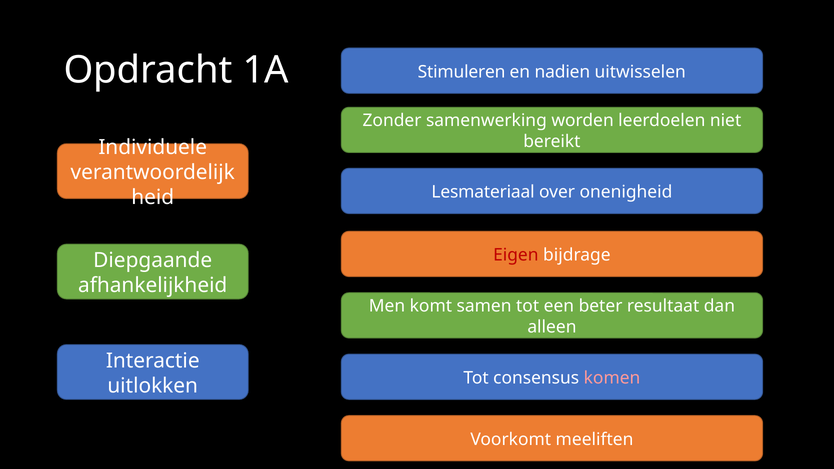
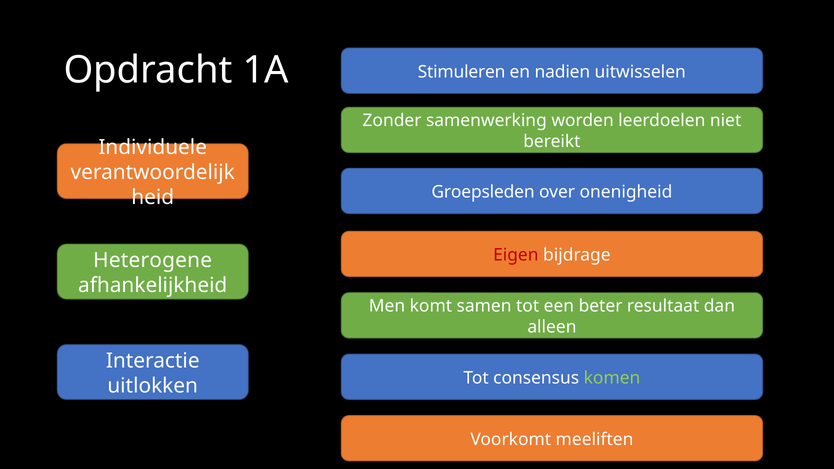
Lesmateriaal: Lesmateriaal -> Groepsleden (483, 192)
Diepgaande: Diepgaande -> Heterogene (153, 261)
komen colour: pink -> light green (612, 378)
